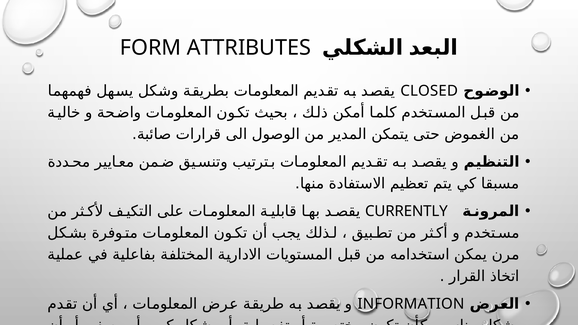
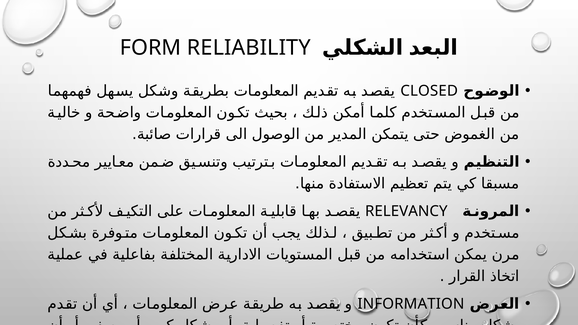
ATTRIBUTES: ATTRIBUTES -> RELIABILITY (249, 48)
CURRENTLY: CURRENTLY -> RELEVANCY (406, 211)
